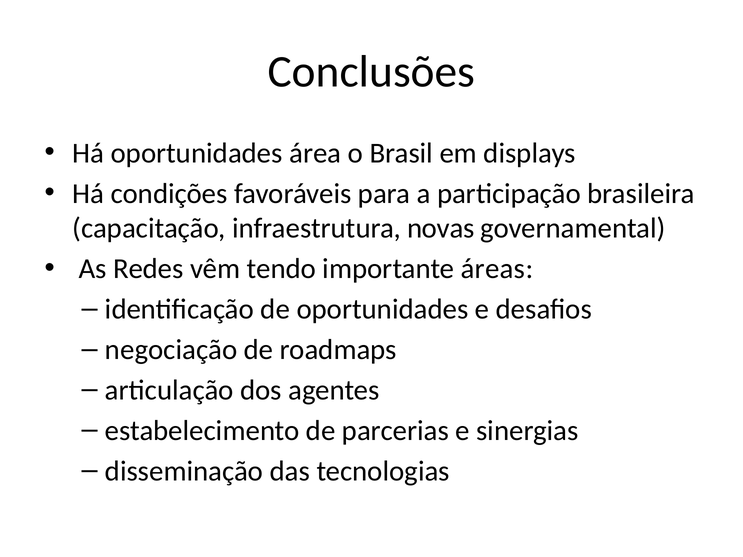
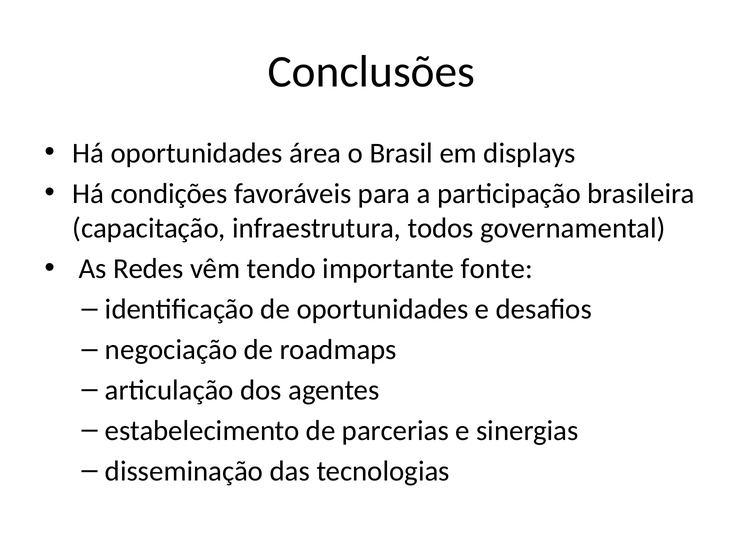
novas: novas -> todos (441, 228)
áreas: áreas -> fonte (497, 269)
